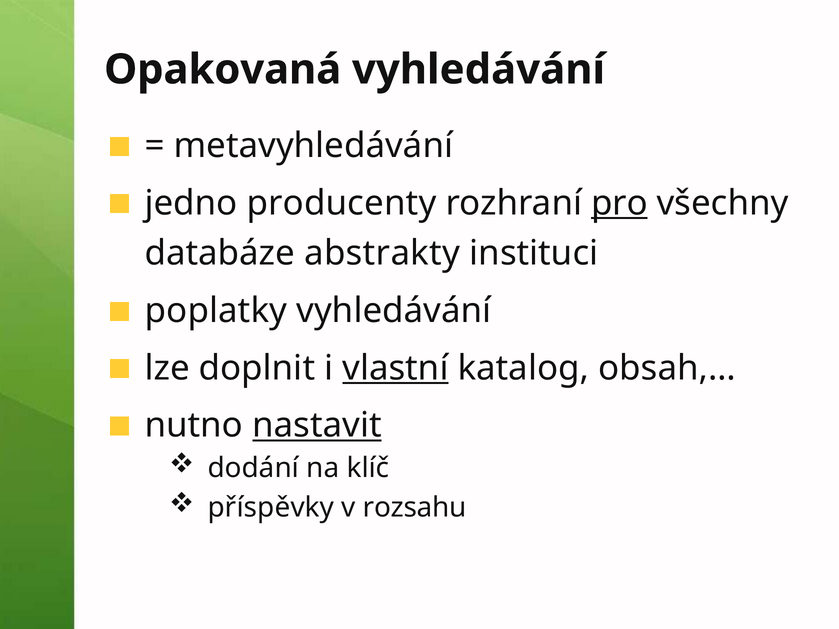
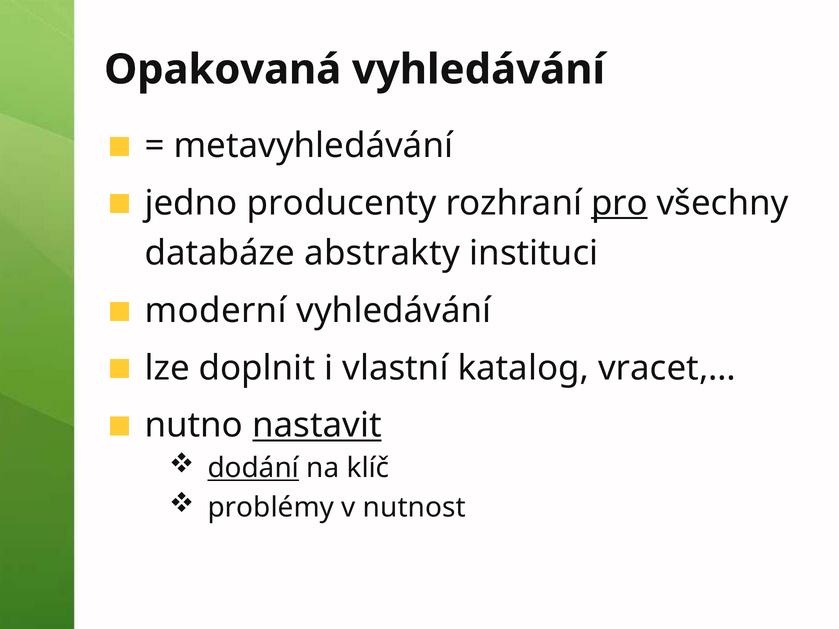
poplatky: poplatky -> moderní (216, 311)
vlastní underline: present -> none (395, 368)
obsah,…: obsah,… -> vracet,… (667, 368)
dodání underline: none -> present (253, 468)
příspěvky: příspěvky -> problémy (271, 508)
rozsahu: rozsahu -> nutnost (414, 508)
